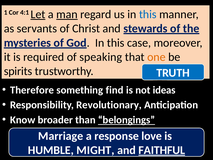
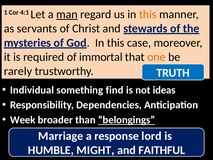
Let underline: present -> none (38, 14)
this colour: blue -> orange (148, 14)
speaking: speaking -> immortal (101, 57)
spirits: spirits -> rarely (18, 71)
Therefore: Therefore -> Individual (32, 90)
Revolutionary: Revolutionary -> Dependencies (109, 105)
Know: Know -> Week (23, 120)
love: love -> lord (152, 136)
FAITHFUL underline: present -> none (162, 150)
